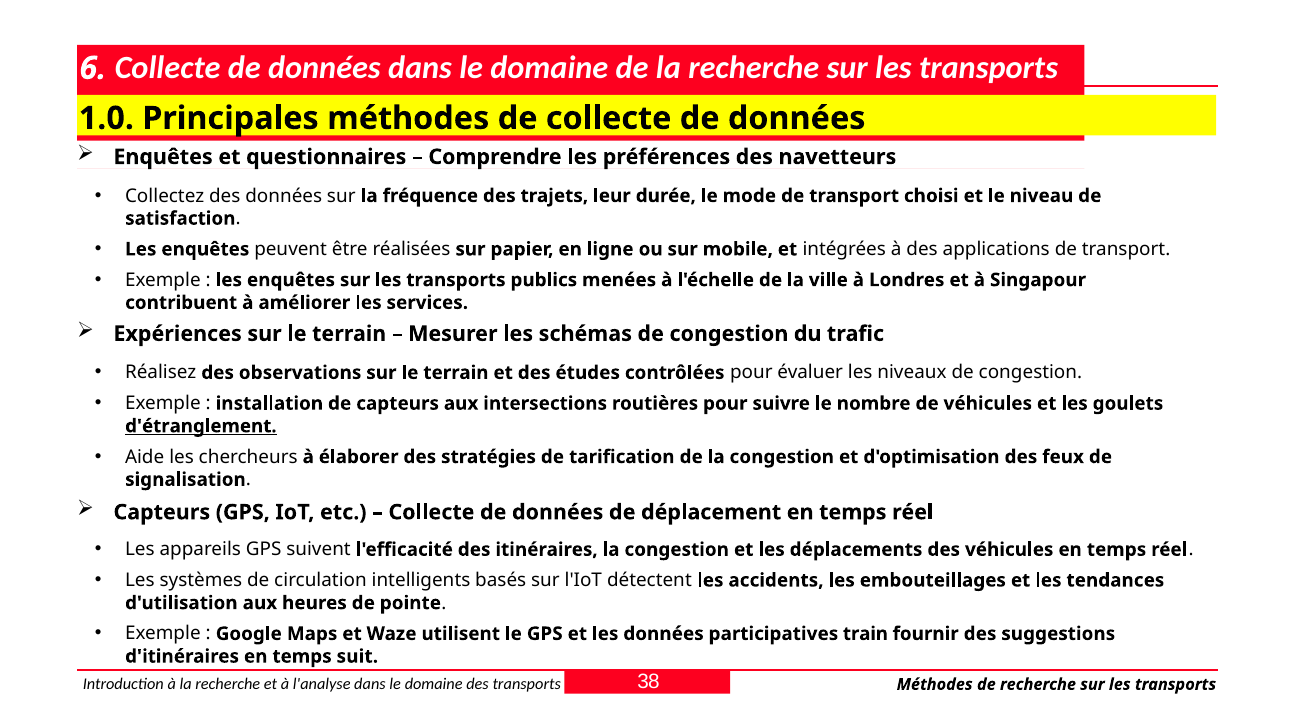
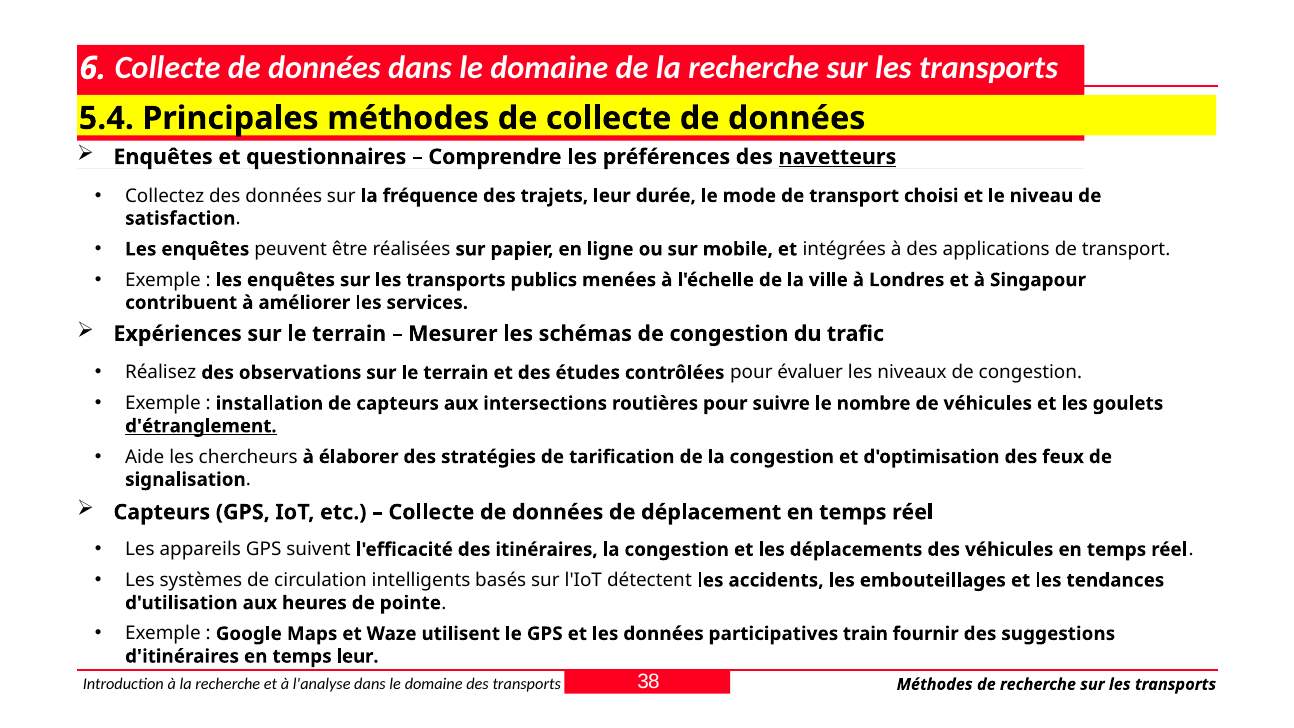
1.0: 1.0 -> 5.4 (106, 118)
navetteurs underline: none -> present (837, 157)
temps suit: suit -> leur (357, 656)
